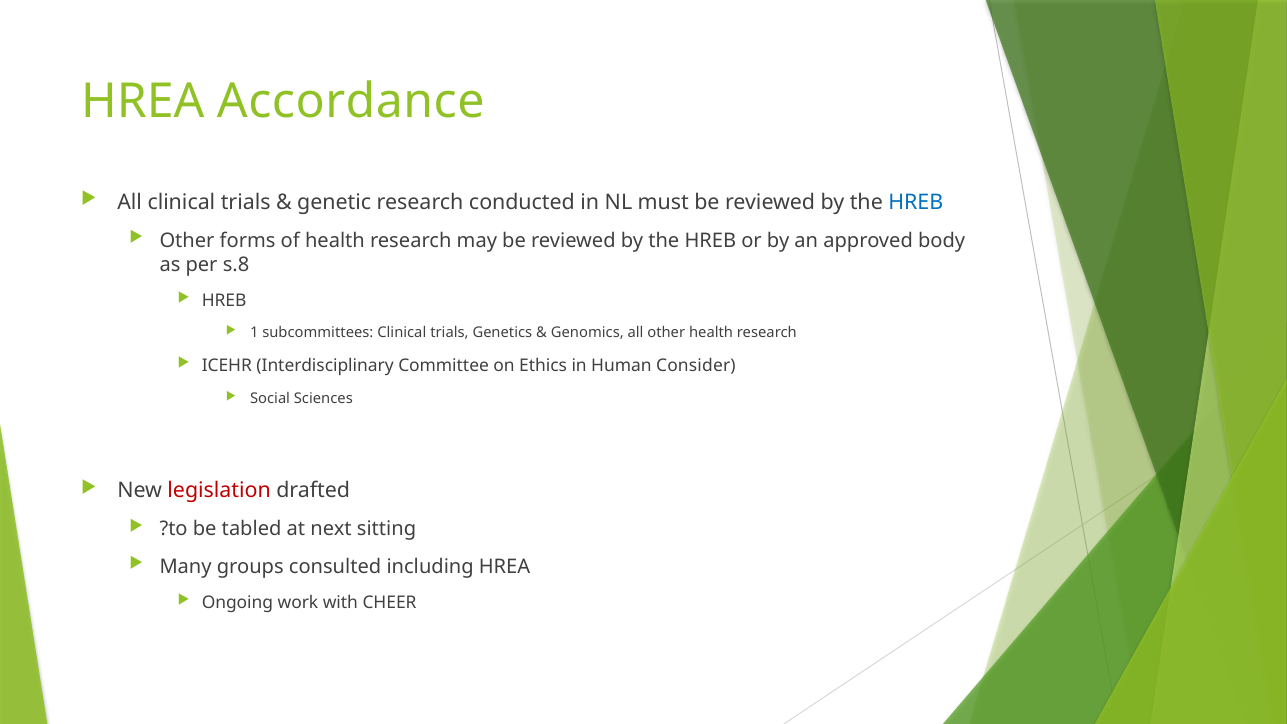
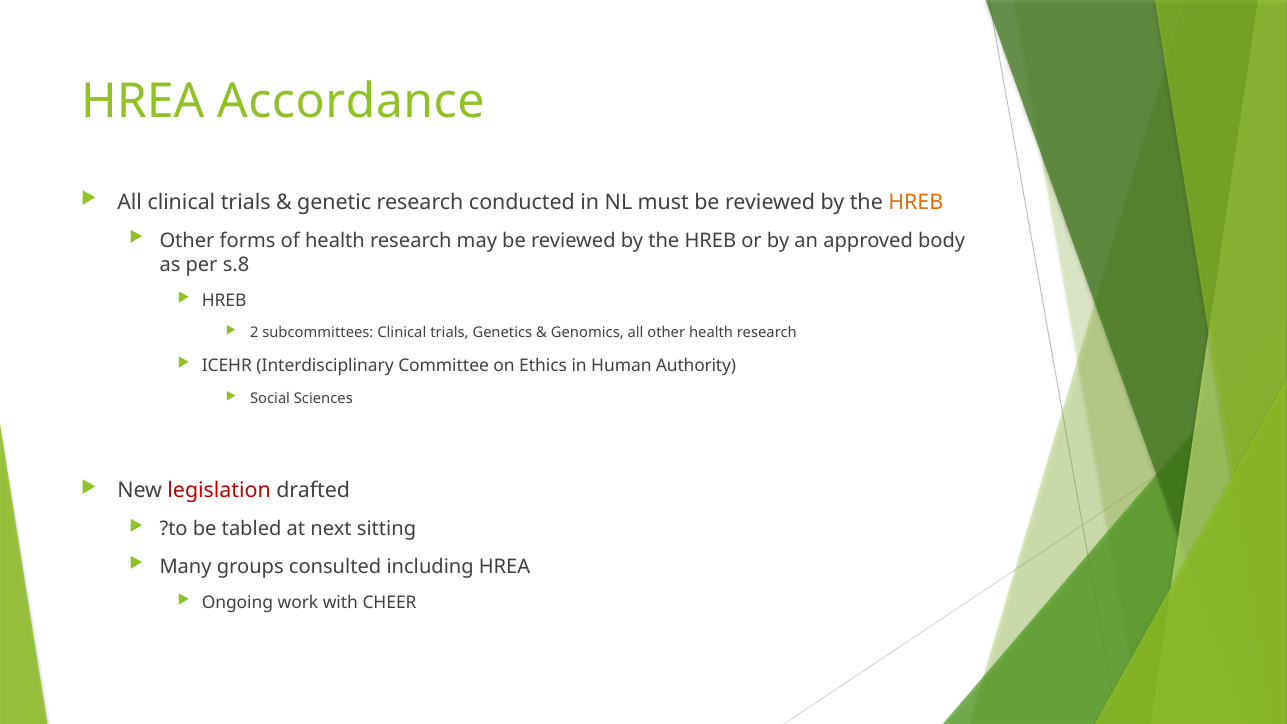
HREB colour: blue -> orange (916, 202)
1: 1 -> 2 (254, 333)
Consider: Consider -> Authority (696, 366)
